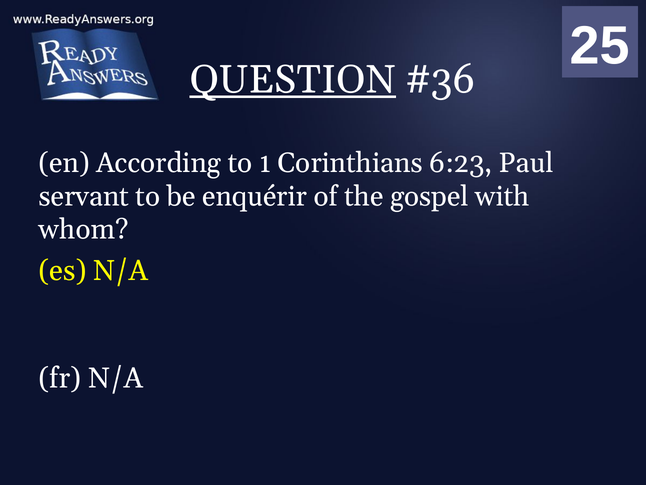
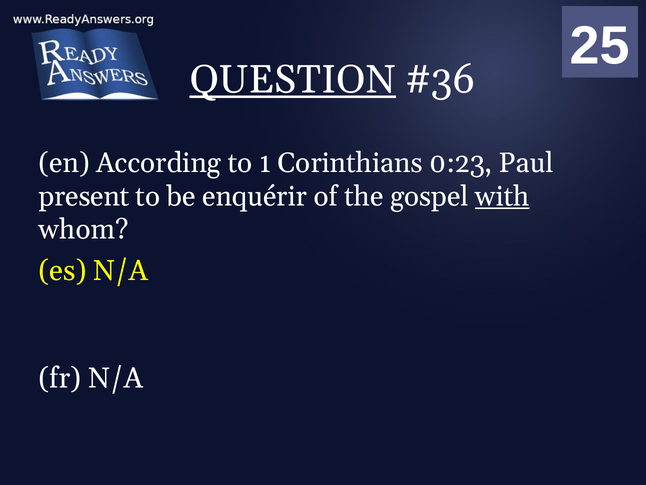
6:23: 6:23 -> 0:23 (461, 163)
servant: servant -> present (84, 196)
with underline: none -> present (502, 196)
